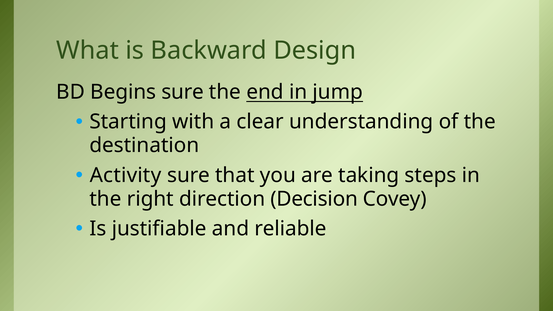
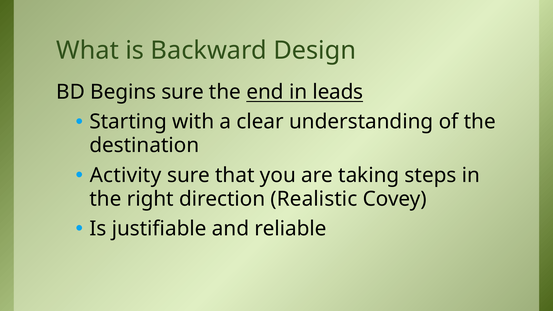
jump: jump -> leads (338, 92)
Decision: Decision -> Realistic (314, 199)
